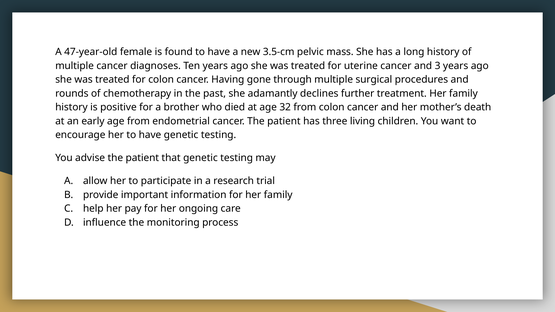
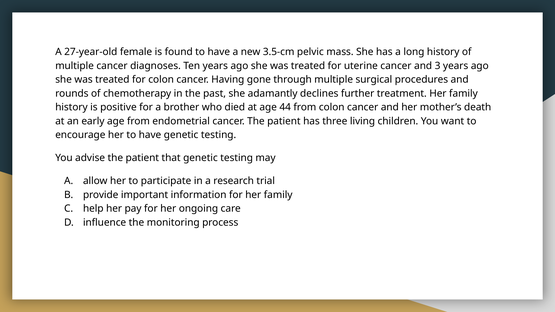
47-year-old: 47-year-old -> 27-year-old (91, 52)
32: 32 -> 44 (285, 107)
